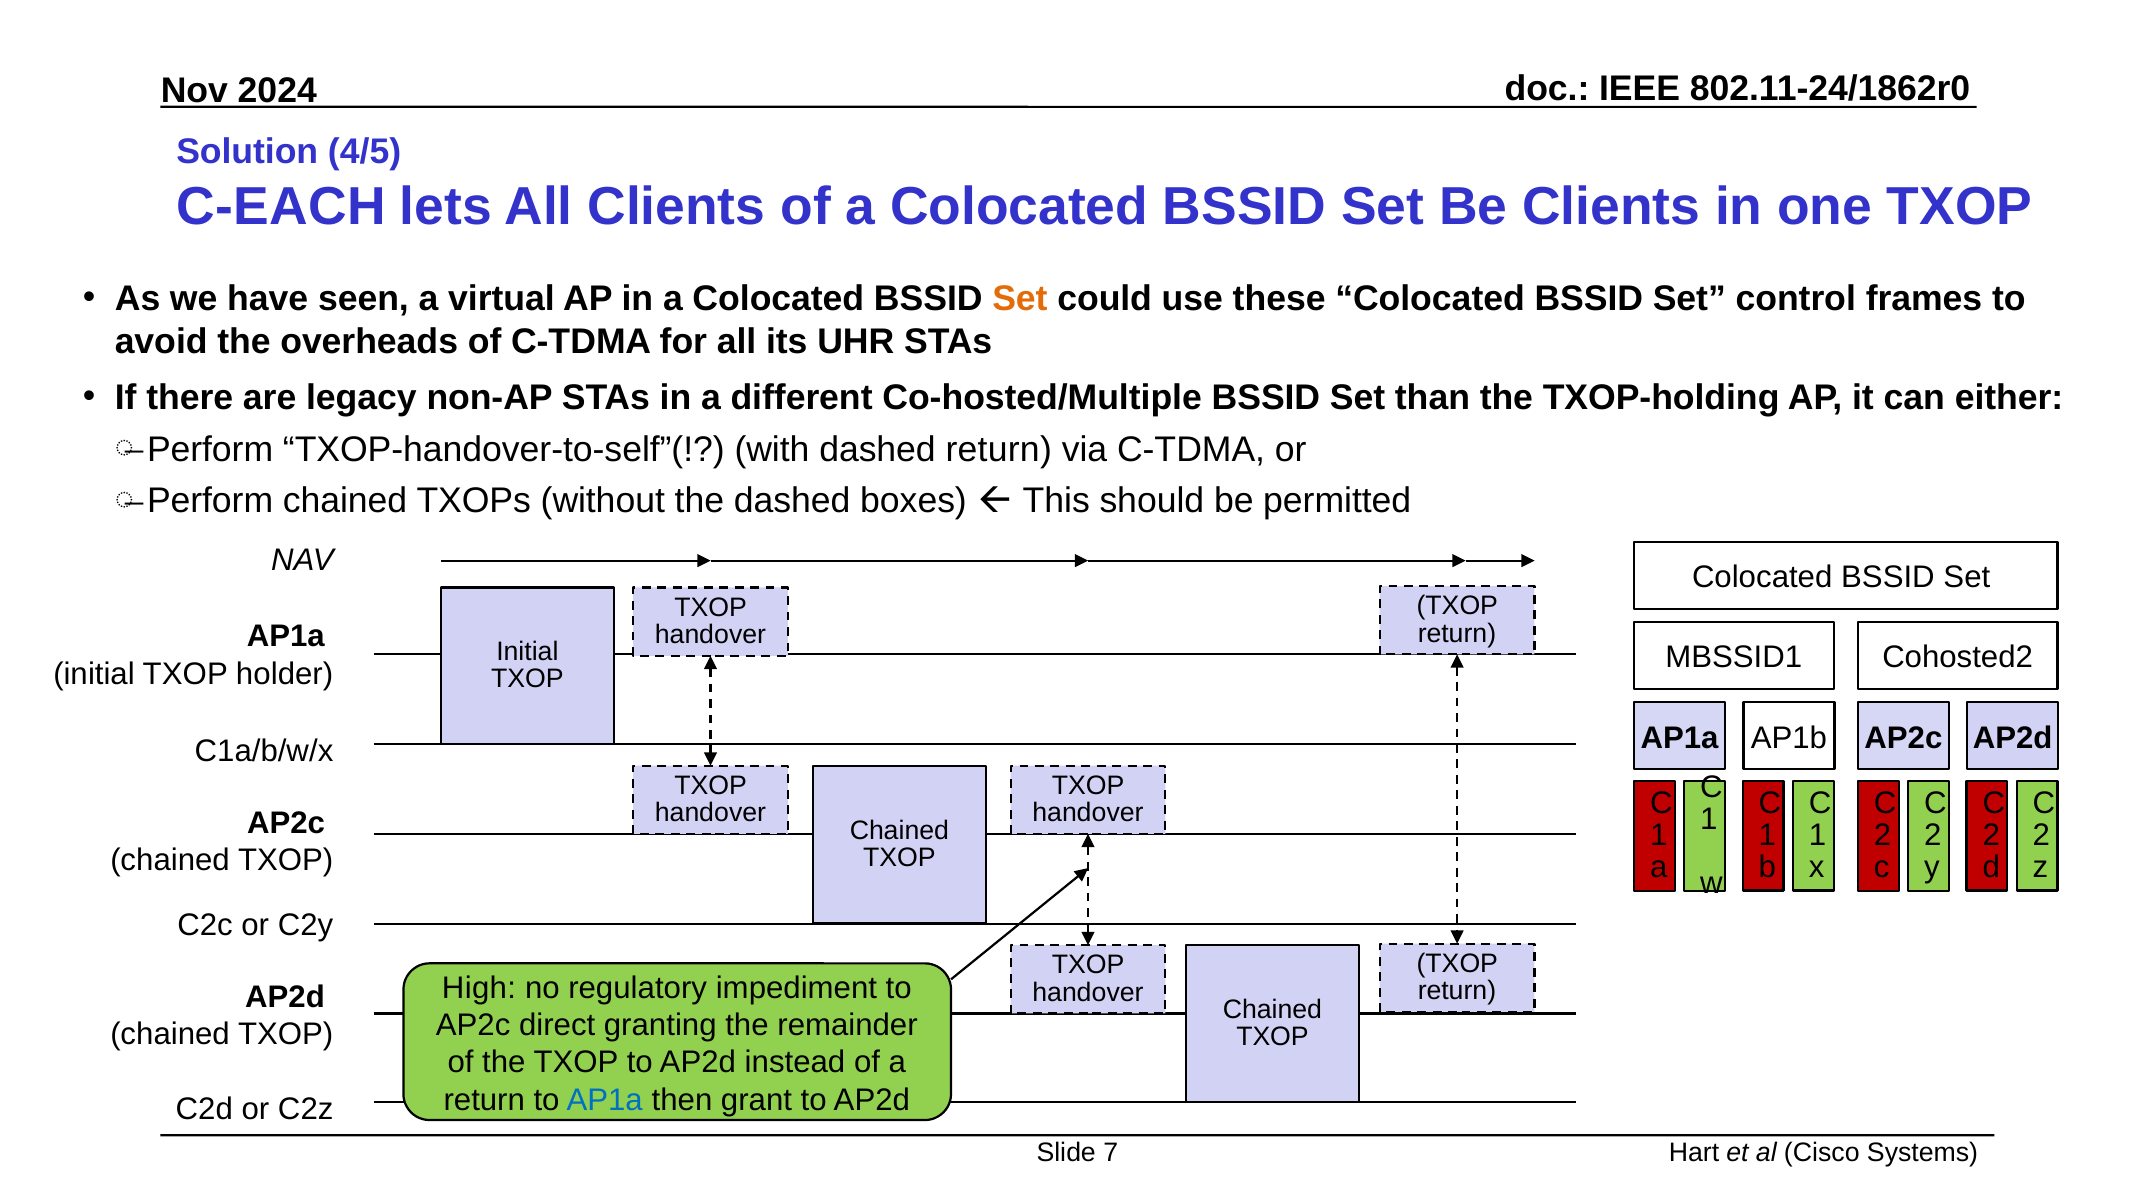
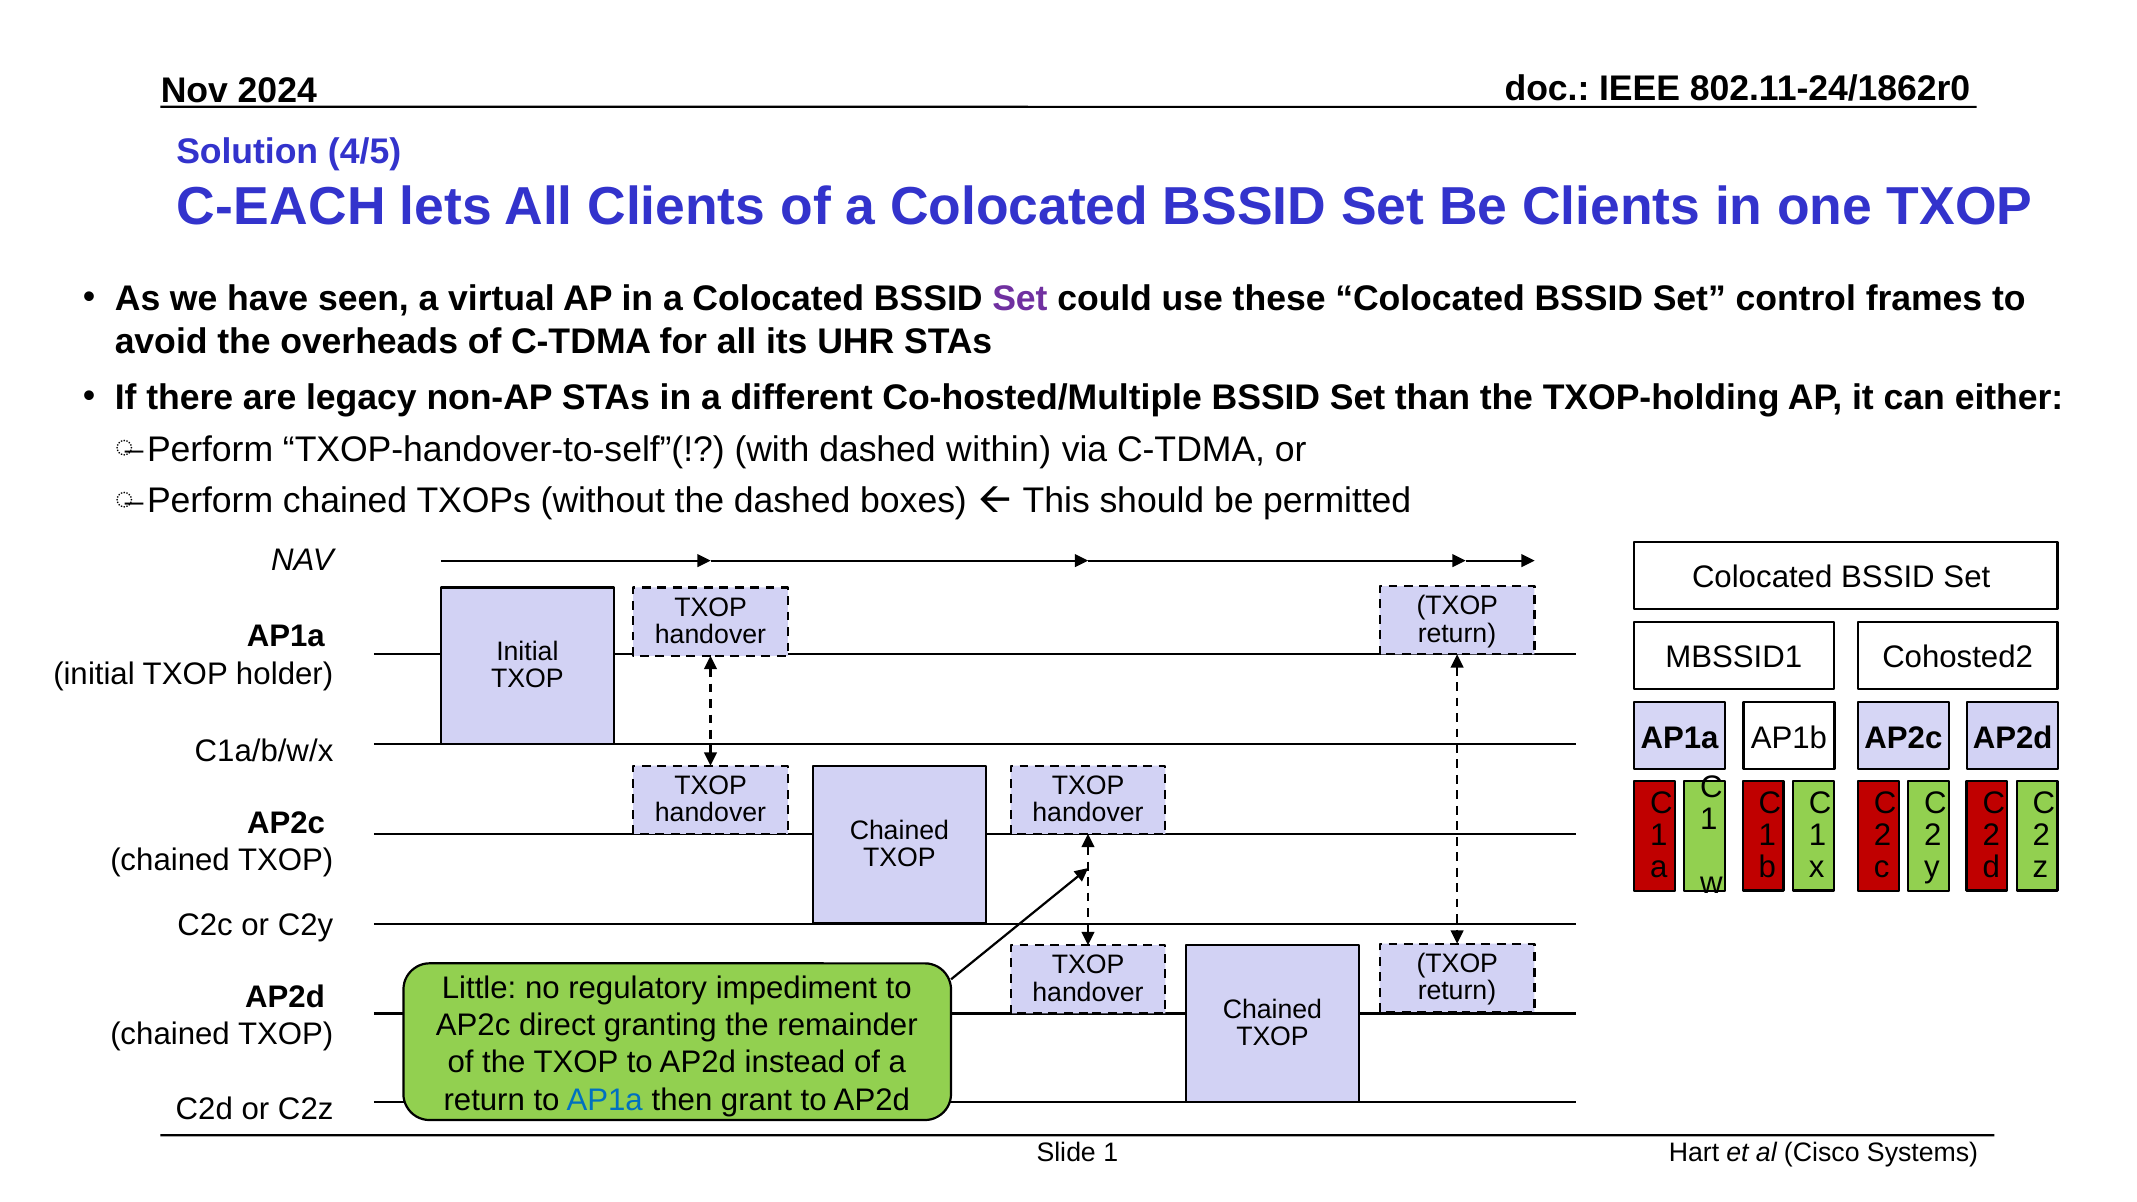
Set colour: orange -> purple (1020, 299)
dashed return: return -> within (999, 449)
High: High -> Little (479, 988)
Slide 7: 7 -> 1 (1111, 1153)
